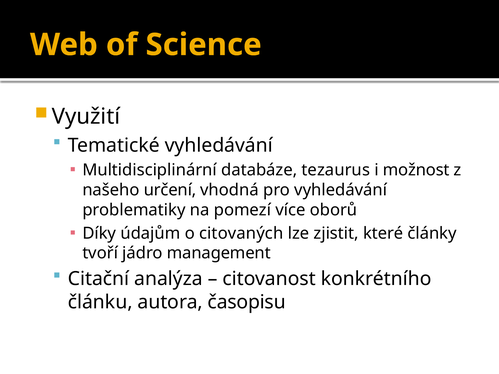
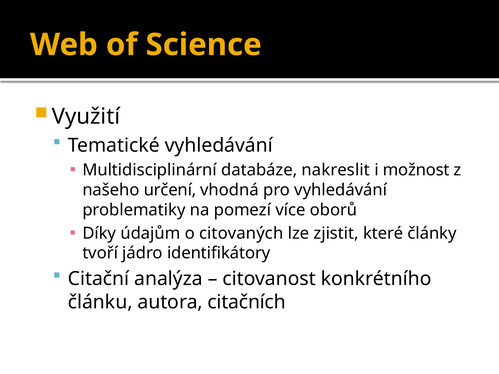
tezaurus: tezaurus -> nakreslit (336, 170)
management: management -> identifikátory (219, 253)
časopisu: časopisu -> citačních (247, 302)
